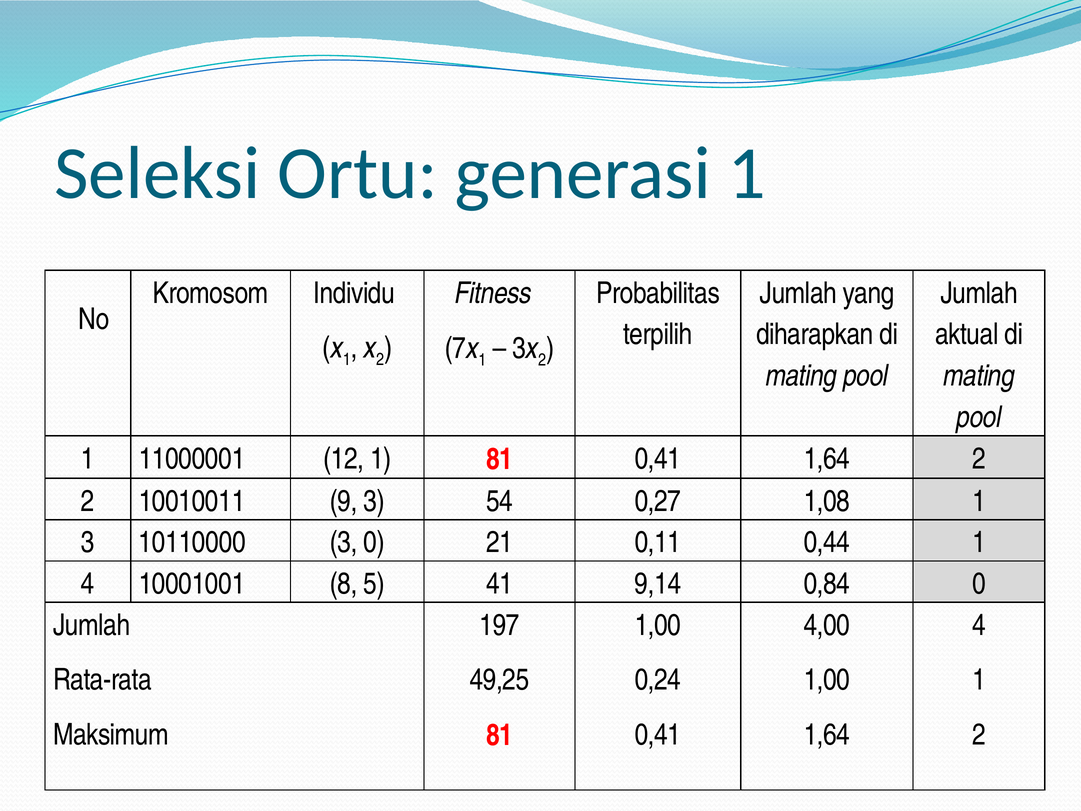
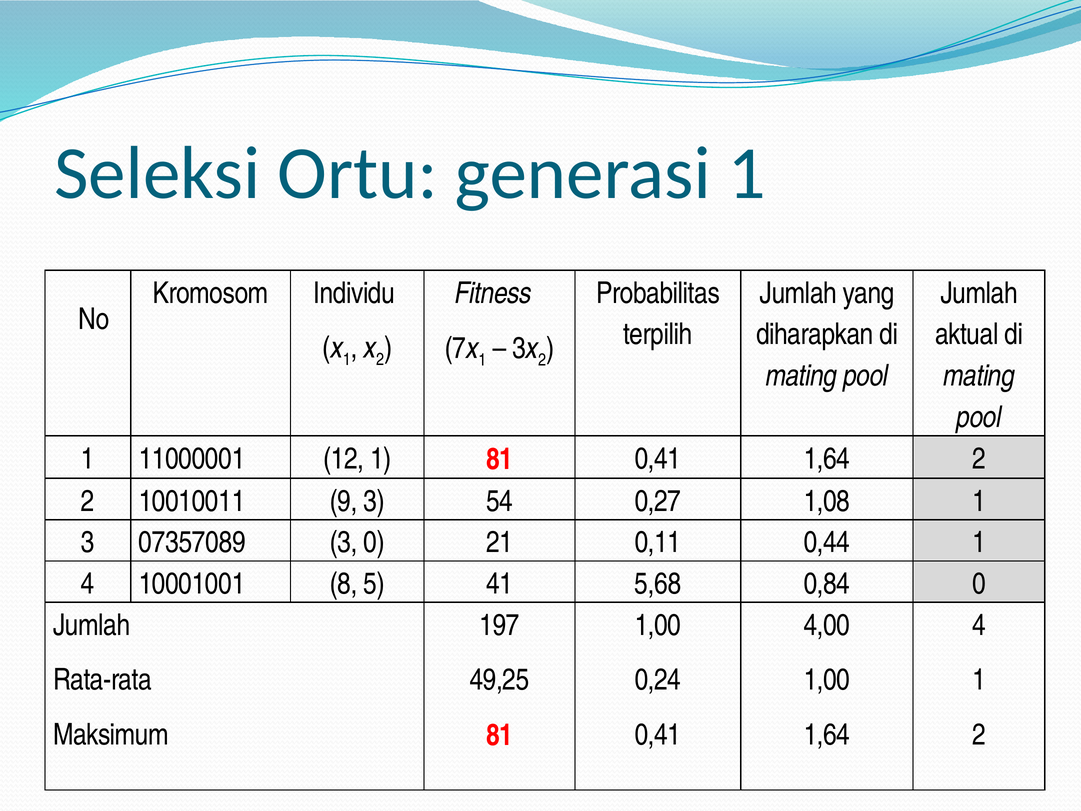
10110000: 10110000 -> 07357089 (192, 542)
9,14: 9,14 -> 5,68 (658, 584)
